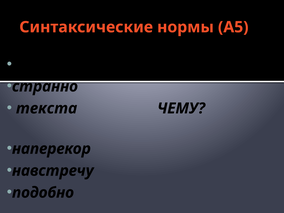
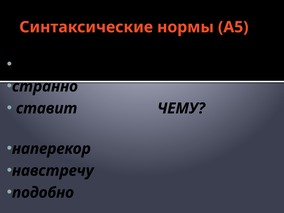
текста: текста -> ставит (47, 108)
